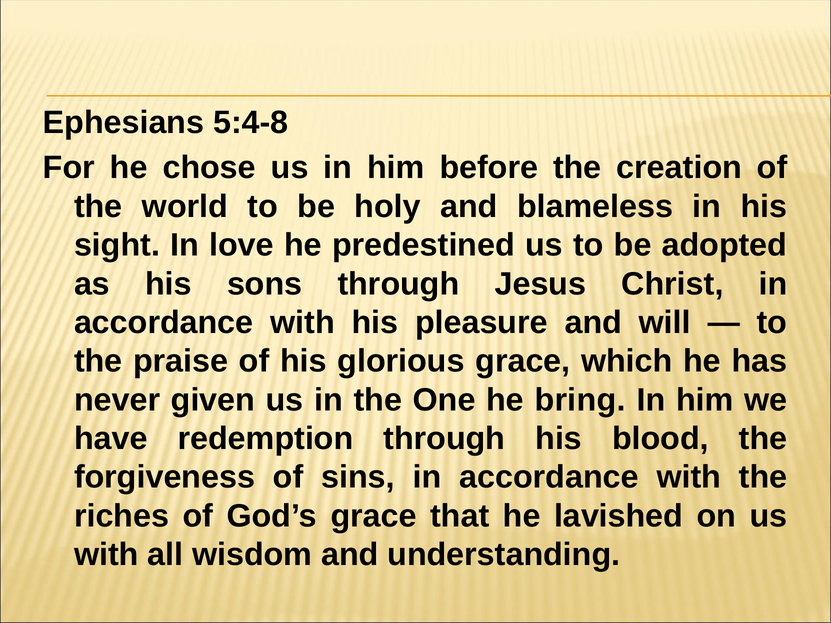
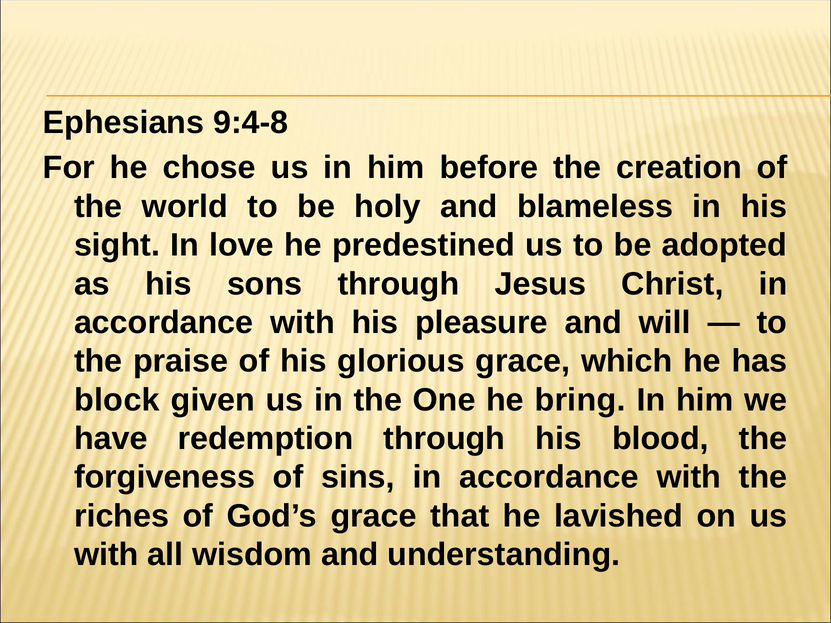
5:4-8: 5:4-8 -> 9:4-8 (251, 123)
never: never -> block (117, 400)
